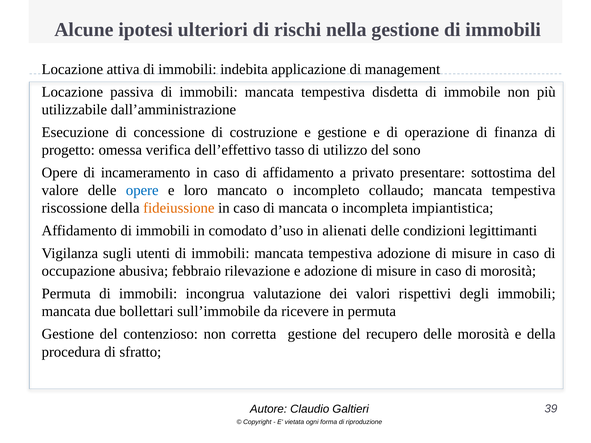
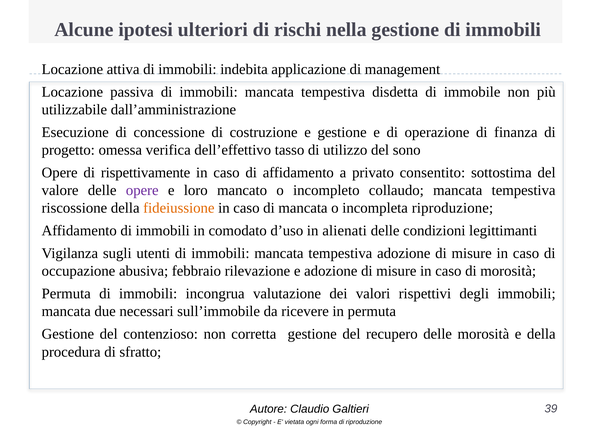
incameramento: incameramento -> rispettivamente (146, 173)
presentare: presentare -> consentito (432, 173)
opere colour: blue -> purple (142, 190)
incompleta impiantistica: impiantistica -> riproduzione (452, 208)
bollettari: bollettari -> necessari (147, 312)
